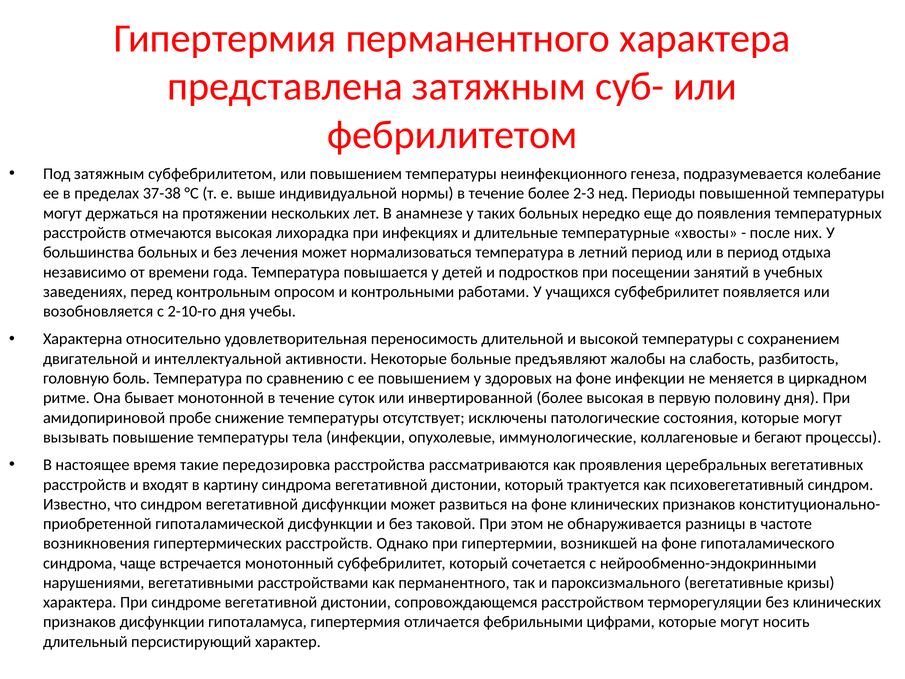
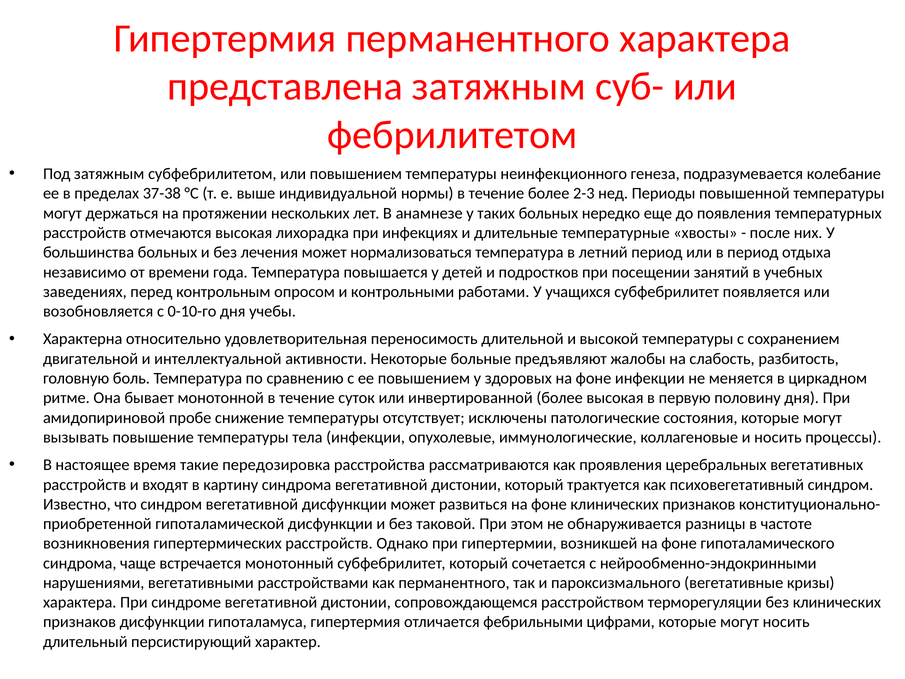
2-10-го: 2-10-го -> 0-10-го (192, 311)
и бегают: бегают -> носить (778, 437)
